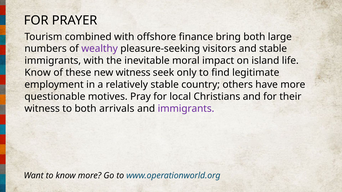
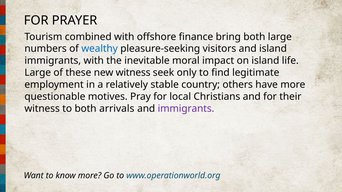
wealthy colour: purple -> blue (100, 49)
and stable: stable -> island (273, 49)
Know: Know -> Large (38, 73)
